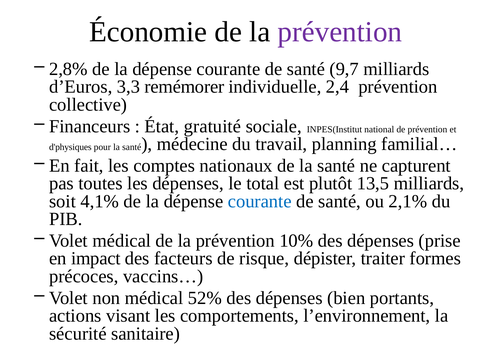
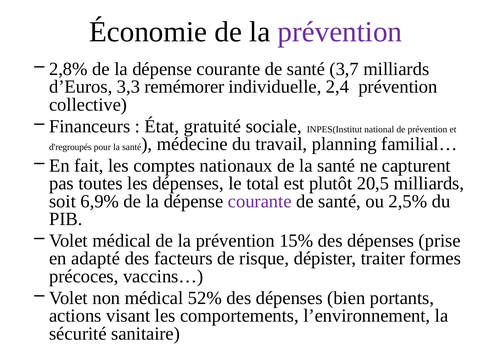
9,7: 9,7 -> 3,7 (344, 69)
d'physiques: d'physiques -> d'regroupés (70, 147)
13,5: 13,5 -> 20,5 (373, 183)
4,1%: 4,1% -> 6,9% (100, 201)
courante colour: blue -> purple (260, 201)
2,1%: 2,1% -> 2,5% (408, 201)
10%: 10% -> 15% (296, 241)
impact: impact -> adapté (96, 258)
